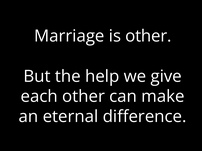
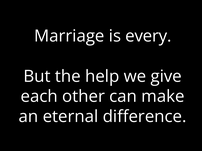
is other: other -> every (148, 36)
